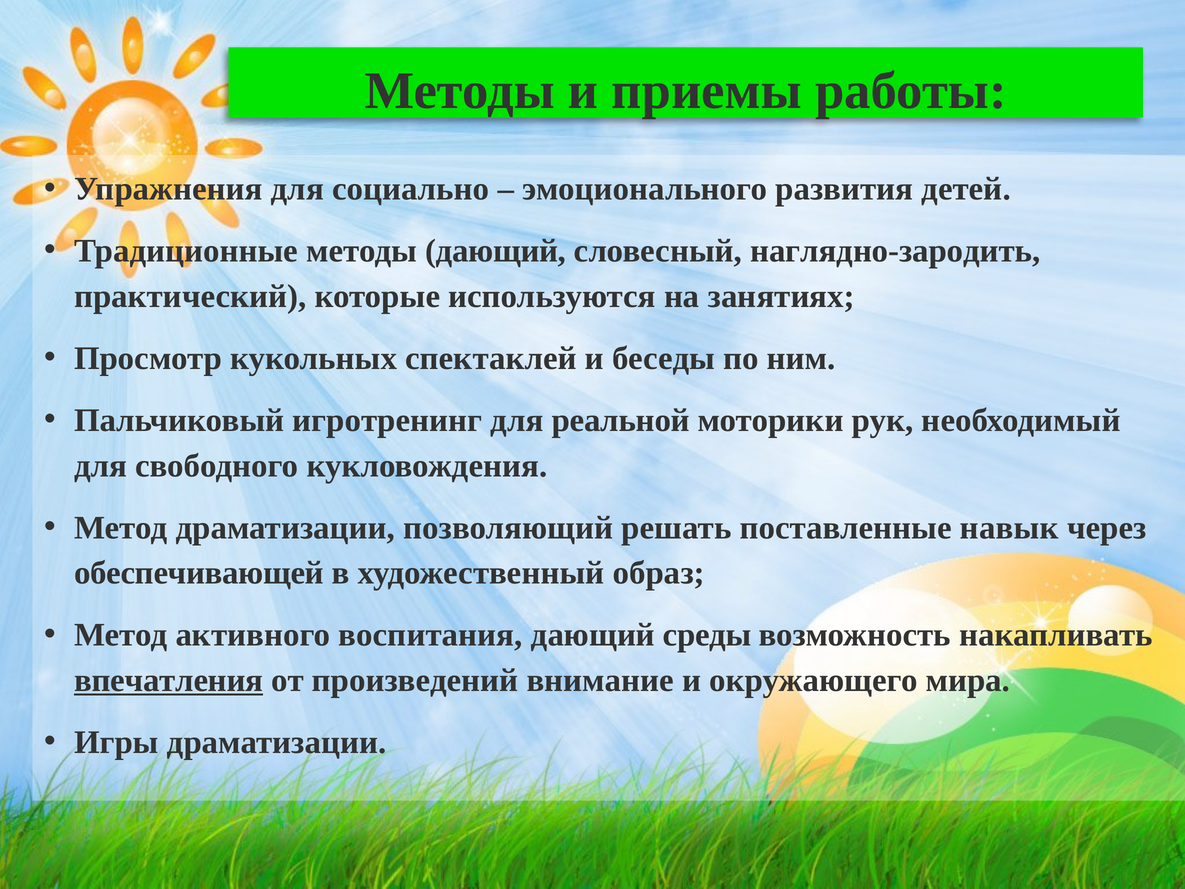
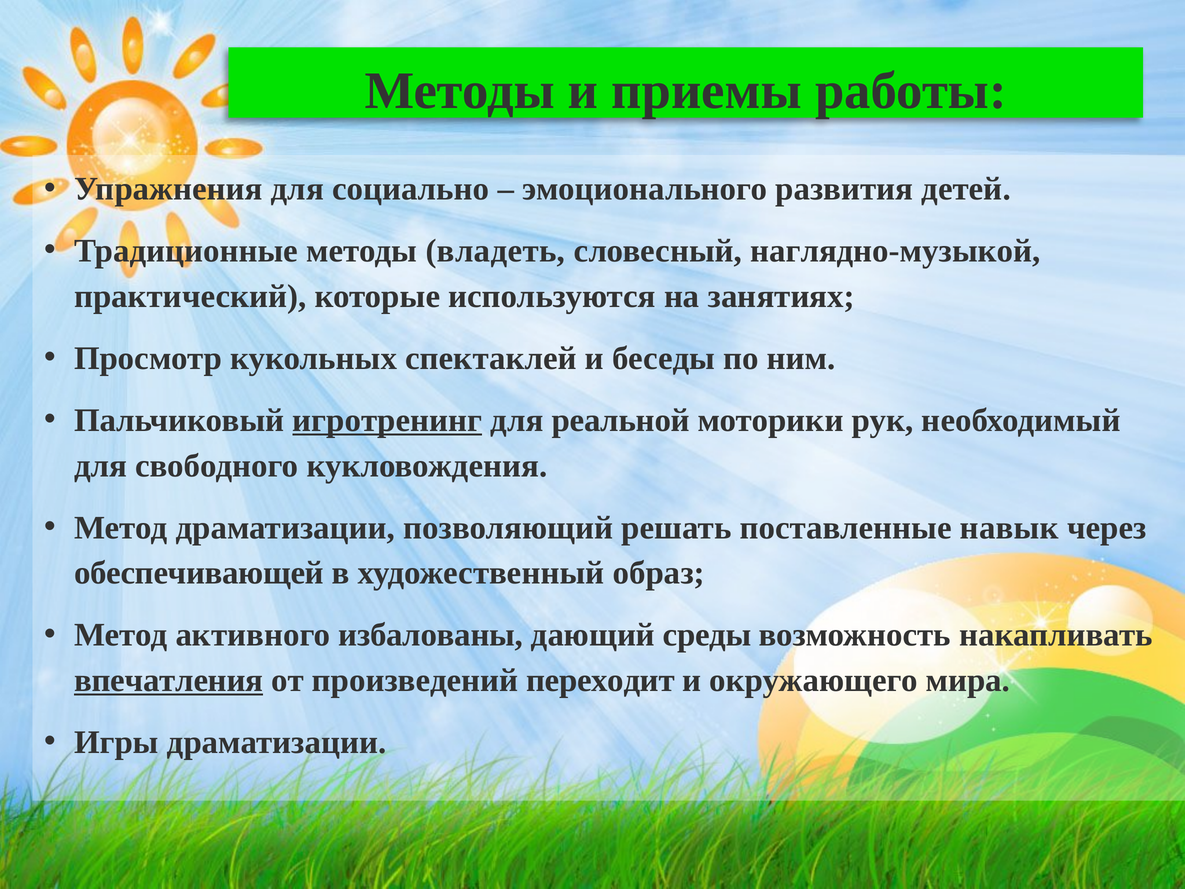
методы дающий: дающий -> владеть (495, 251)
наглядно-зародить: наглядно-зародить -> наглядно-музыкой (895, 251)
игротренинг underline: none -> present (387, 420)
воспитания: воспитания -> избалованы (431, 635)
внимание: внимание -> переходит (600, 680)
